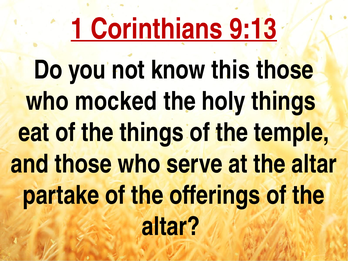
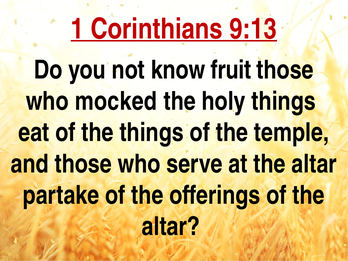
this: this -> fruit (231, 70)
